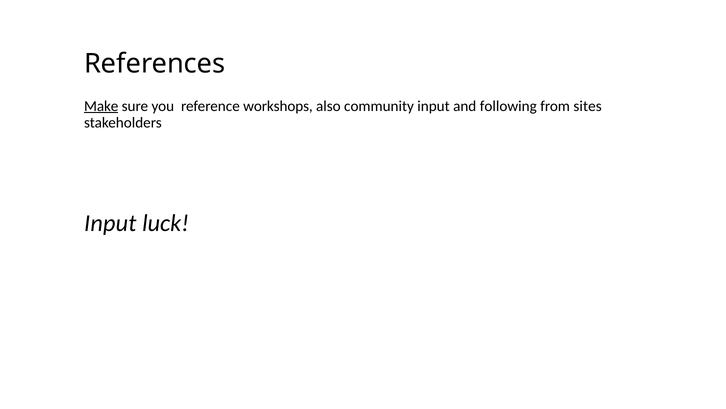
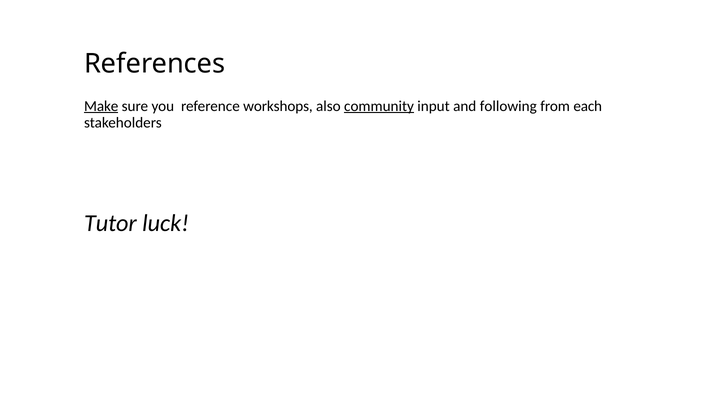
community underline: none -> present (379, 106)
sites: sites -> each (588, 106)
Input: Input -> Tutor (110, 223)
